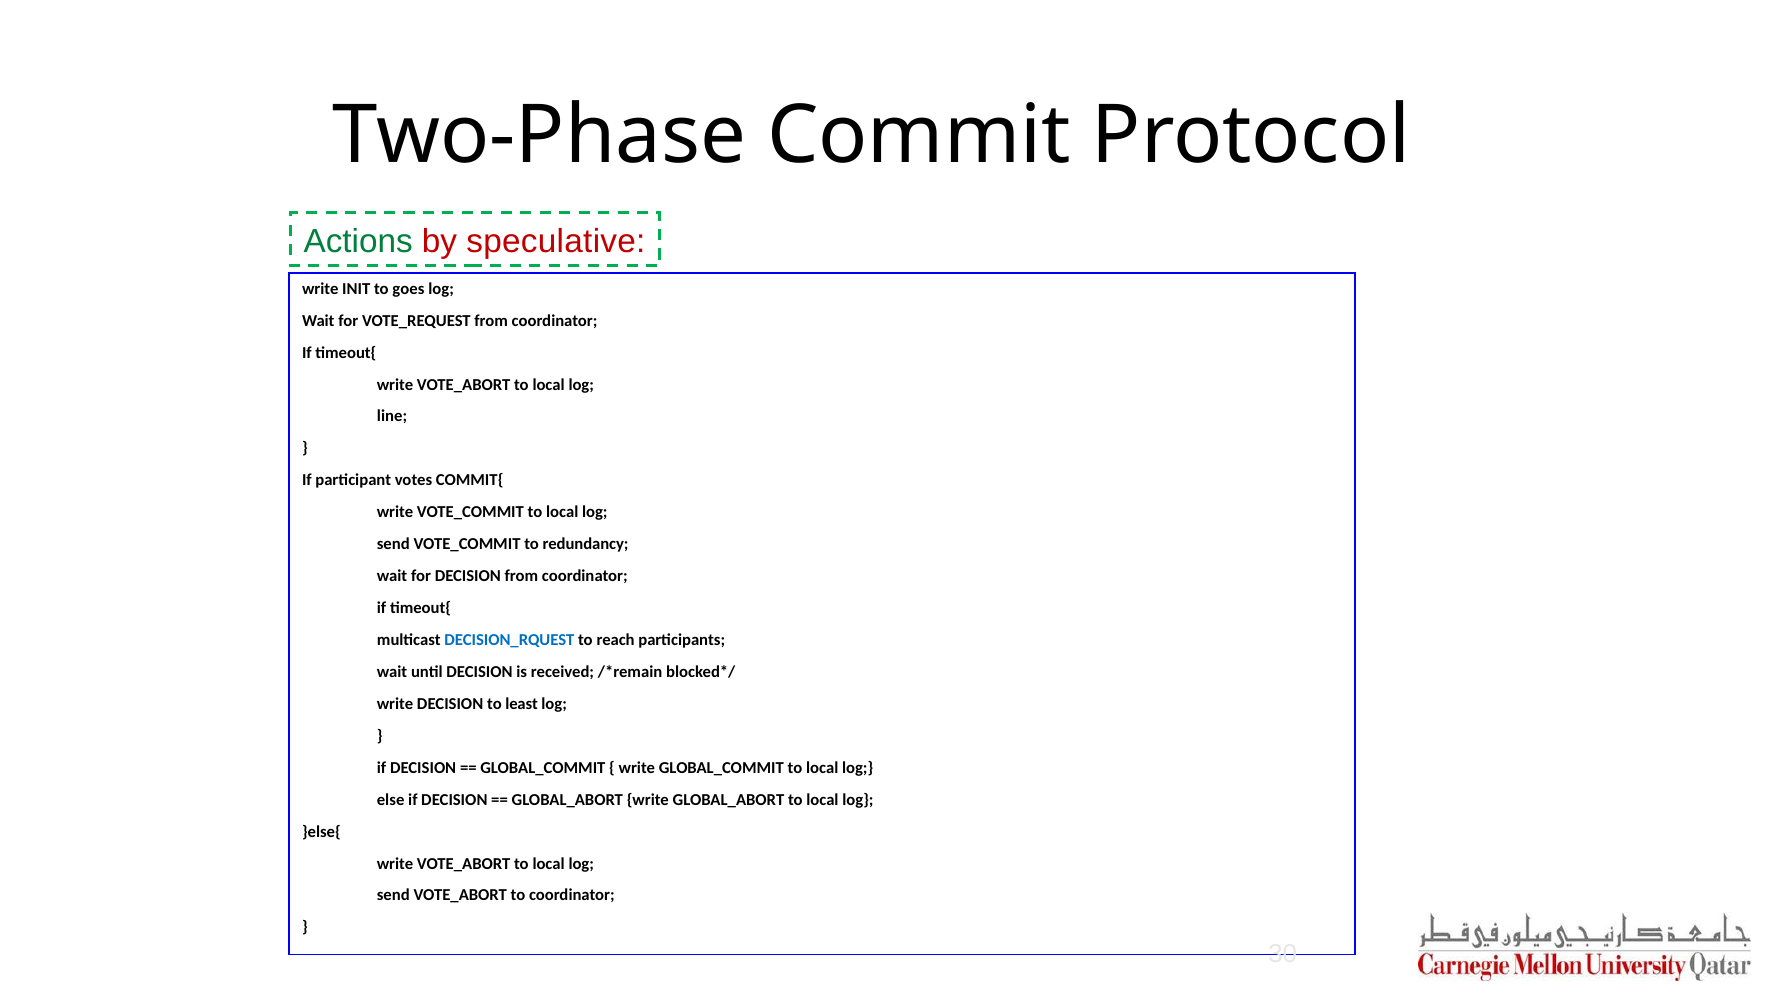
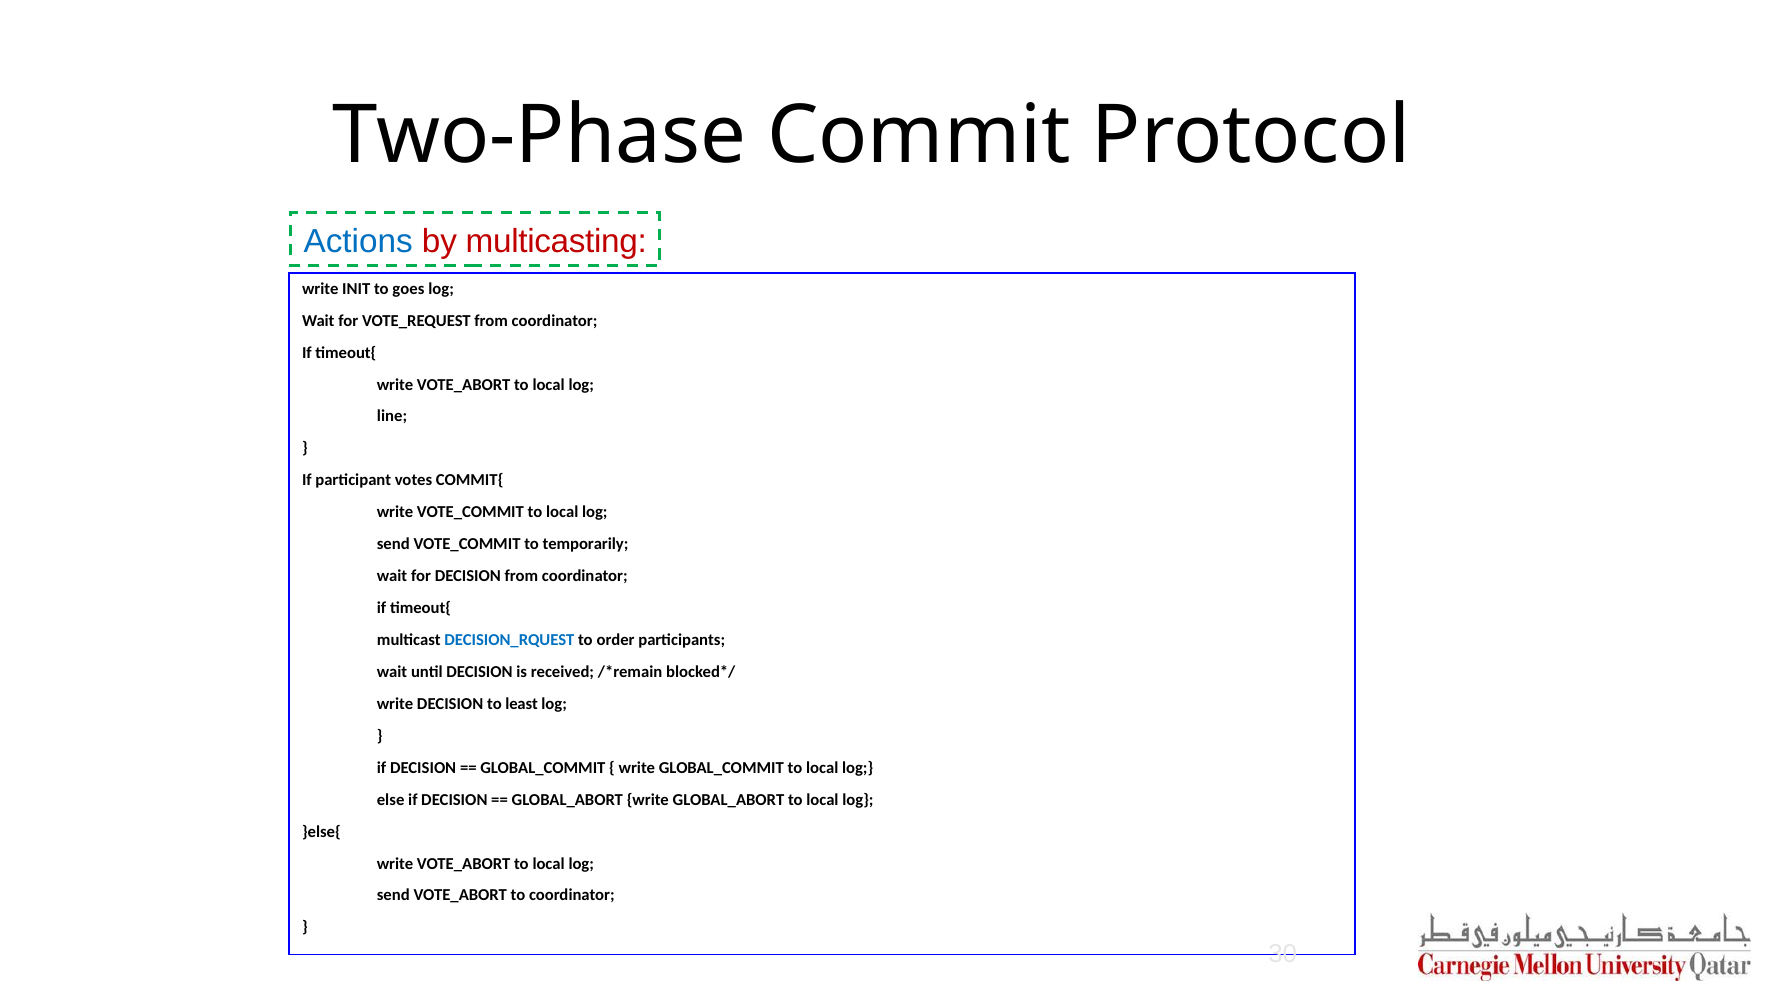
Actions colour: green -> blue (358, 241)
speculative: speculative -> multicasting (556, 241)
redundancy: redundancy -> temporarily (585, 544)
reach: reach -> order (616, 640)
